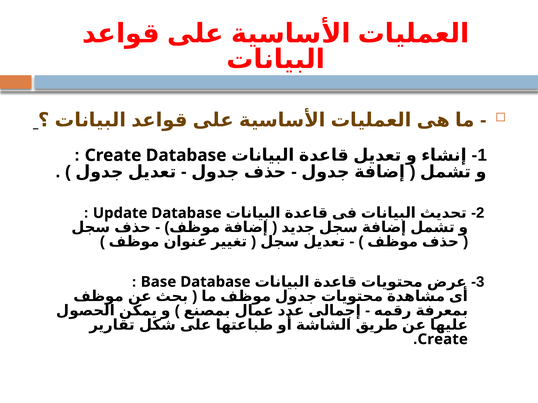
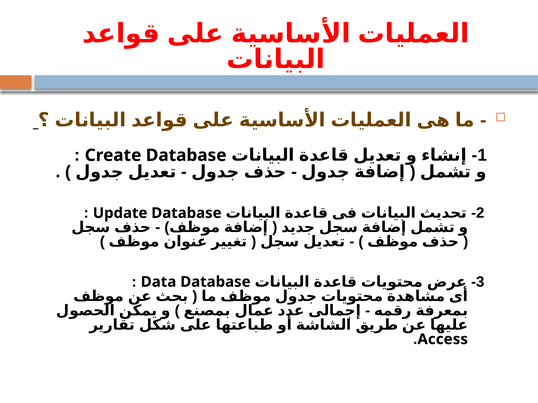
Base: Base -> Data (159, 282)
Create: Create -> Access (443, 340)
